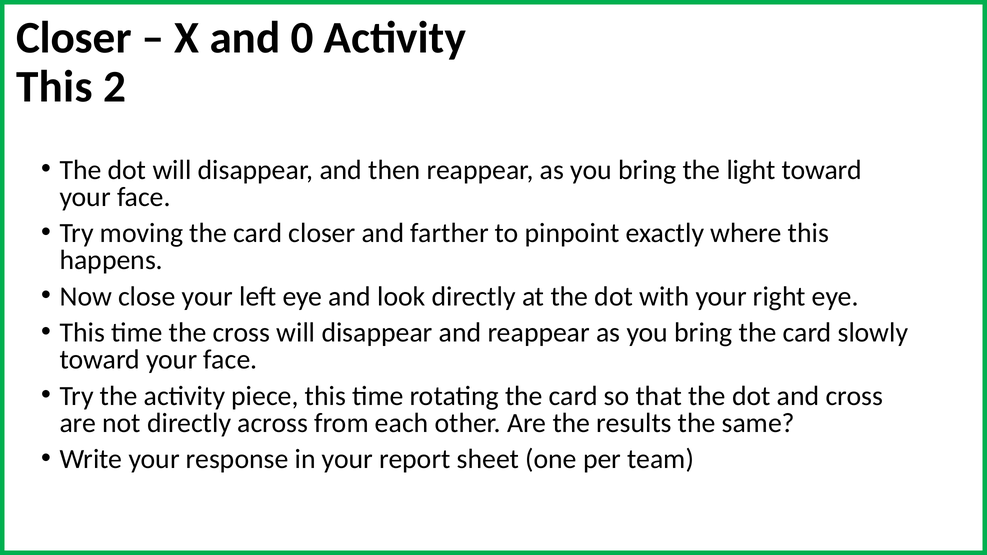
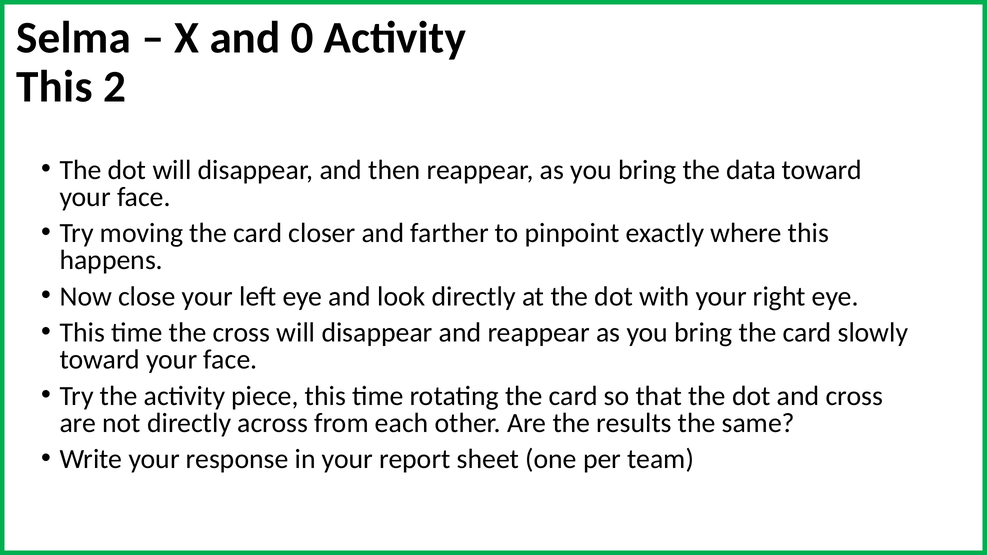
Closer: Closer -> Selma (74, 38)
light: light -> data (751, 170)
